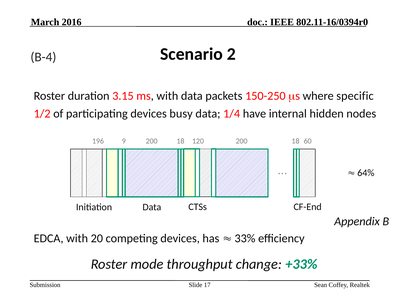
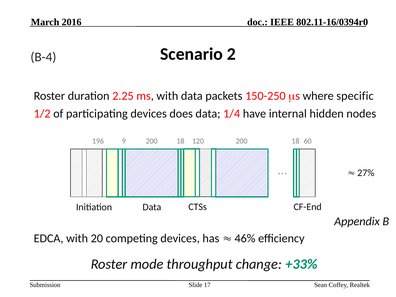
3.15: 3.15 -> 2.25 (123, 96)
busy: busy -> does (181, 114)
64%: 64% -> 27% (366, 173)
33%: 33% -> 46% (245, 238)
